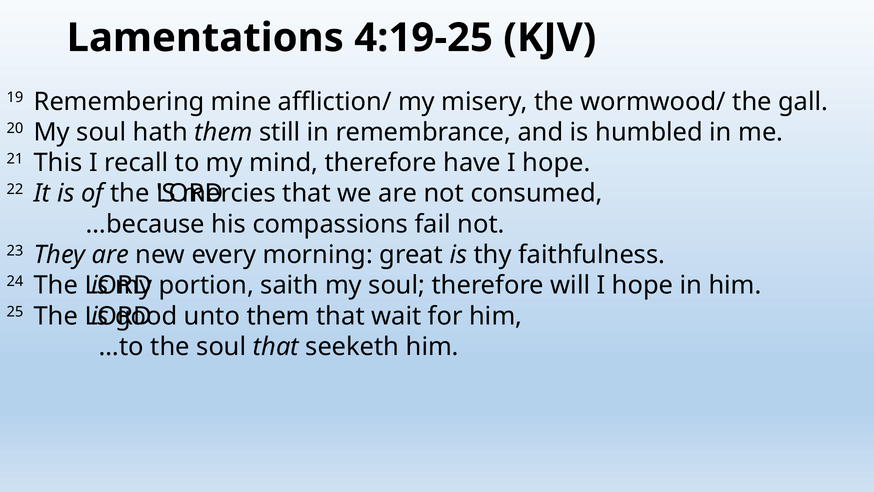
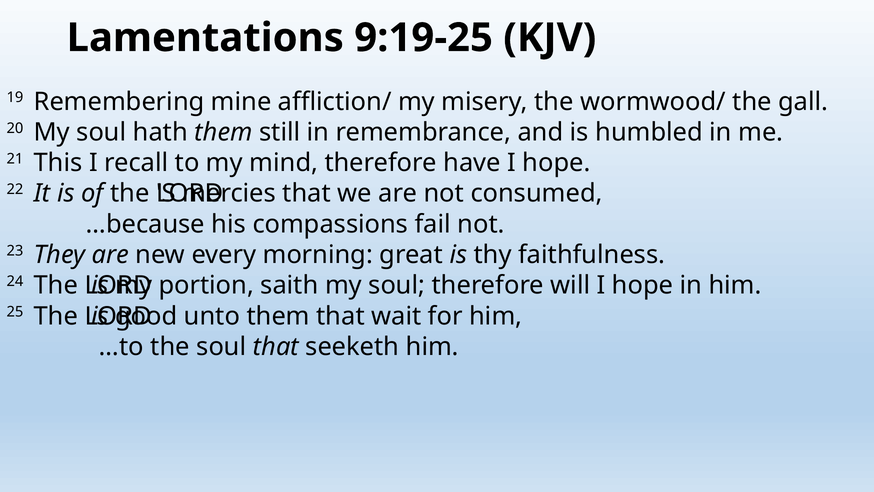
4:19-25: 4:19-25 -> 9:19-25 (424, 38)
